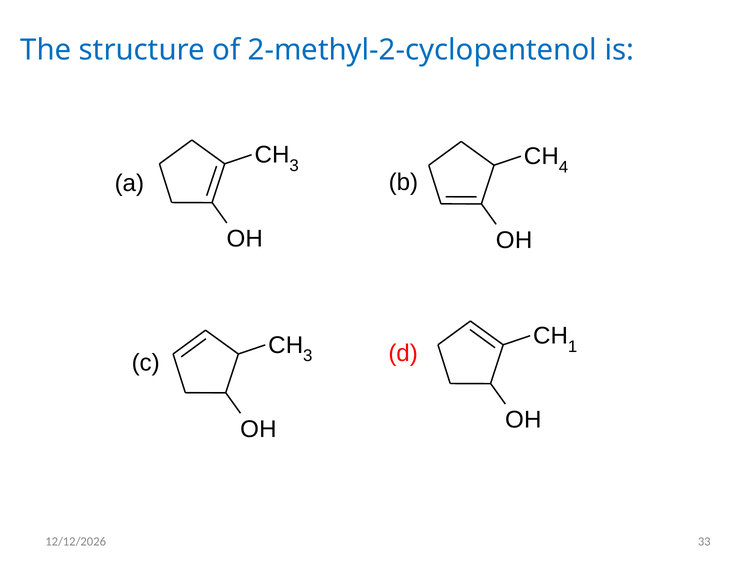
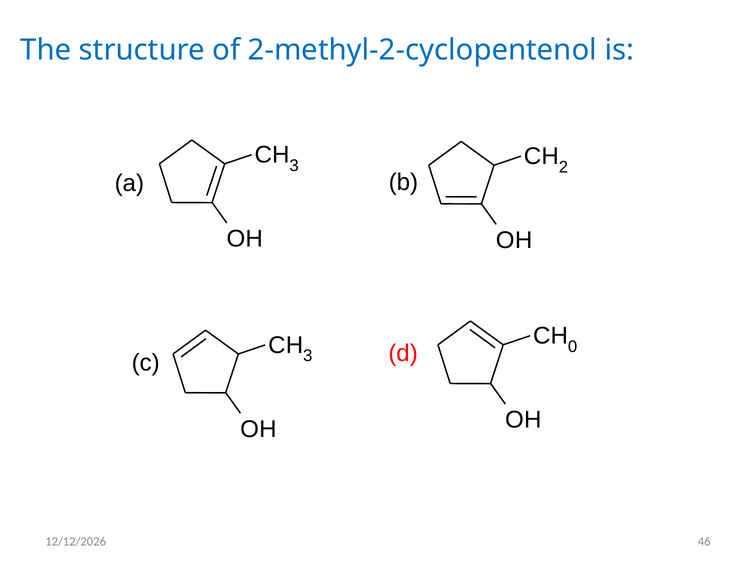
4: 4 -> 2 (563, 167)
1: 1 -> 0 (573, 347)
33: 33 -> 46 (704, 541)
